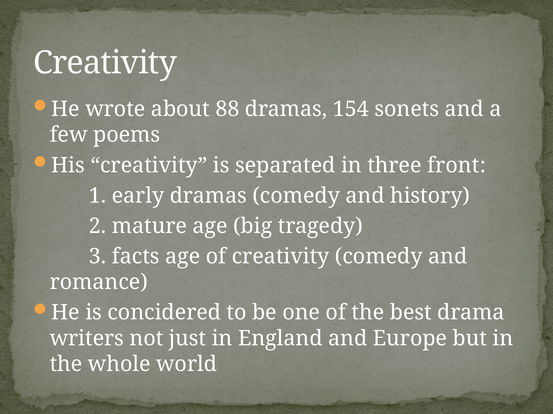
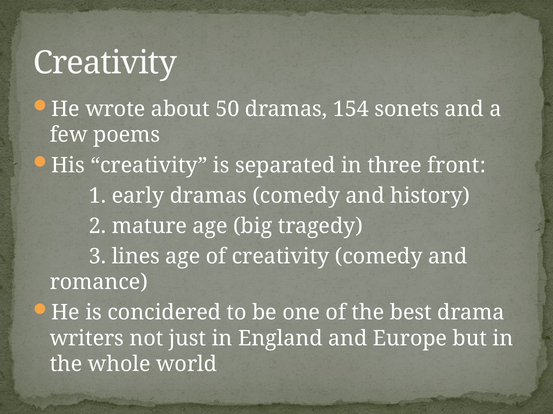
88: 88 -> 50 (227, 109)
facts: facts -> lines (136, 257)
